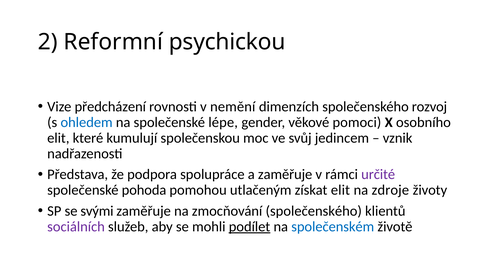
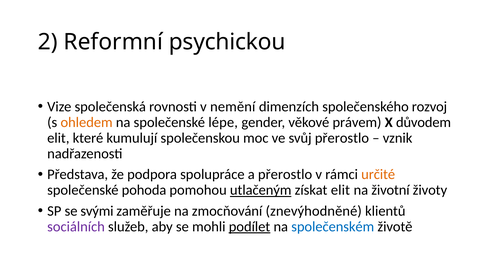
předcházení: předcházení -> společenská (110, 107)
ohledem colour: blue -> orange (87, 122)
pomoci: pomoci -> právem (357, 122)
osobního: osobního -> důvodem (424, 122)
svůj jedincem: jedincem -> přerostlo (342, 138)
a zaměřuje: zaměřuje -> přerostlo (285, 174)
určité colour: purple -> orange (378, 174)
utlačeným underline: none -> present (261, 190)
zdroje: zdroje -> životní (390, 190)
zmocňování společenského: společenského -> znevýhodněné (314, 211)
